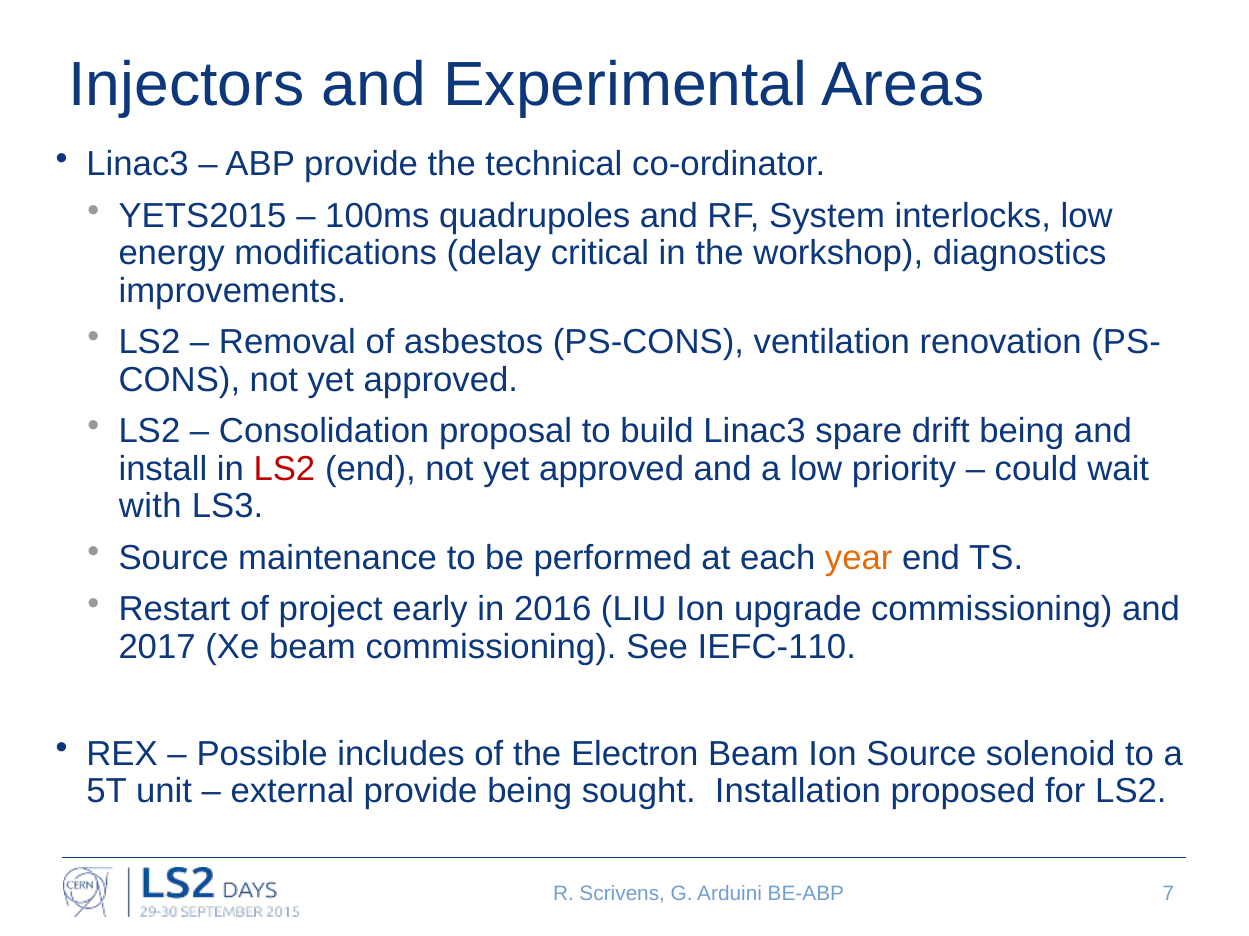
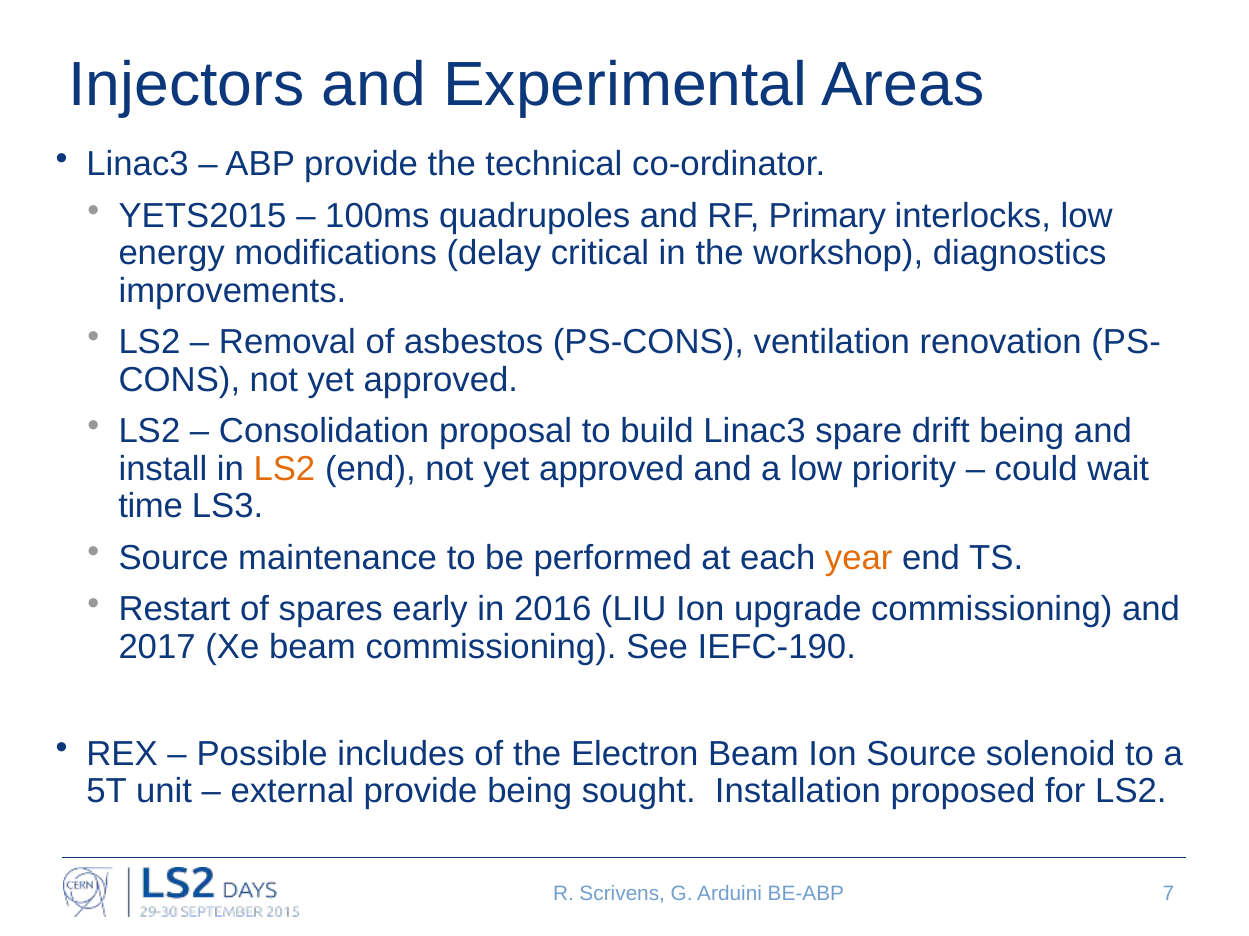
System: System -> Primary (827, 216)
LS2 colour: red -> orange (284, 469)
with: with -> time (151, 507)
project: project -> spares (331, 610)
IEFC-110: IEFC-110 -> IEFC-190 (777, 647)
